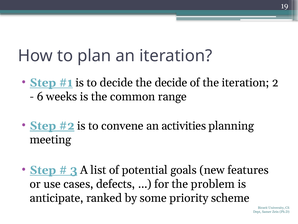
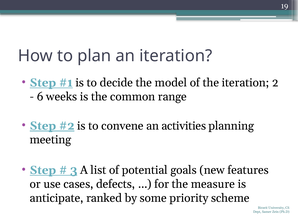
the decide: decide -> model (171, 83)
problem: problem -> measure (213, 184)
